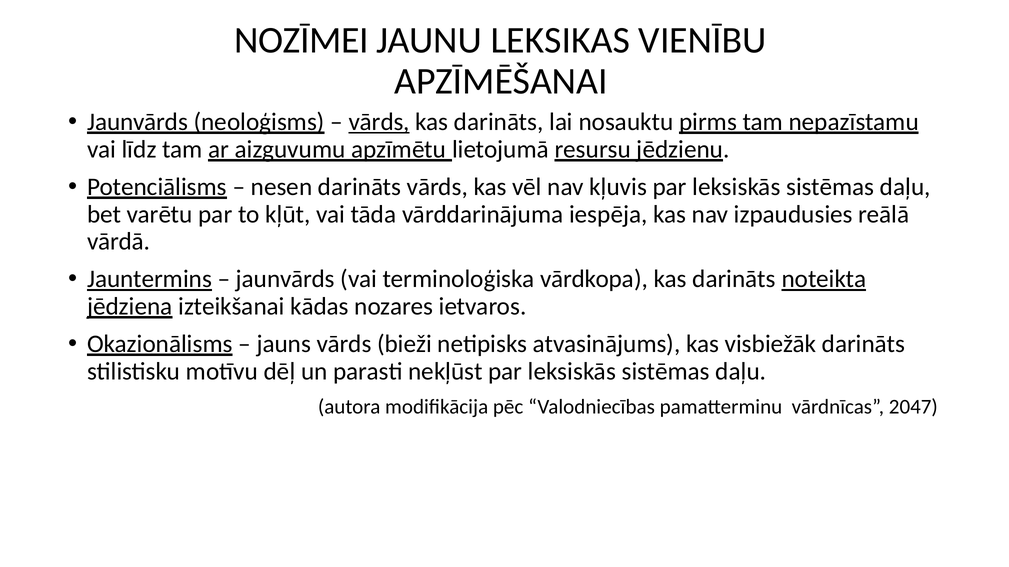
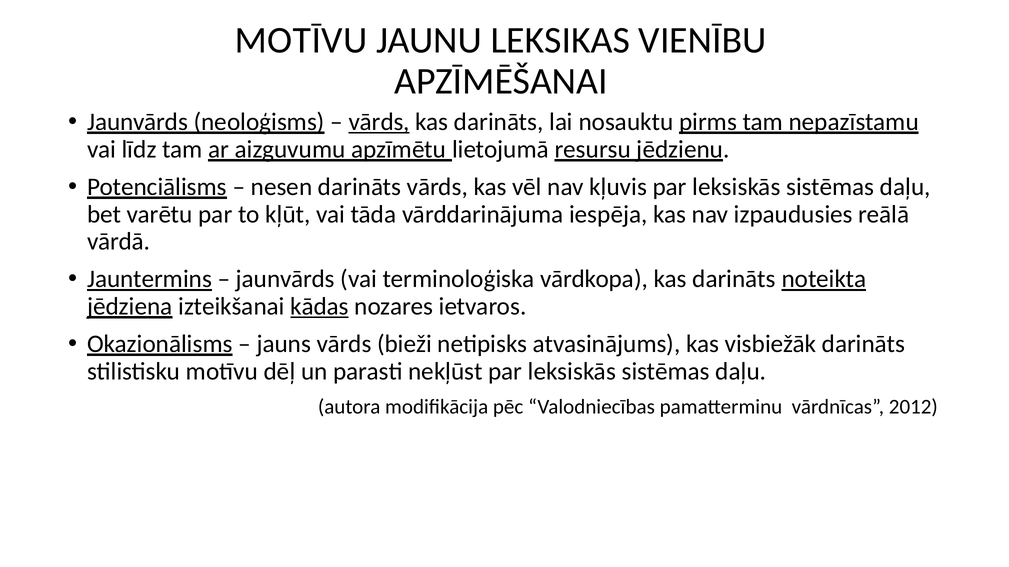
NOZĪMEI: NOZĪMEI -> MOTĪVU (301, 40)
kādas underline: none -> present (320, 307)
2047: 2047 -> 2012 (913, 407)
